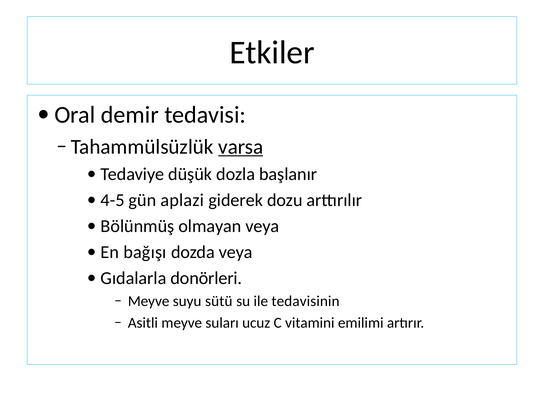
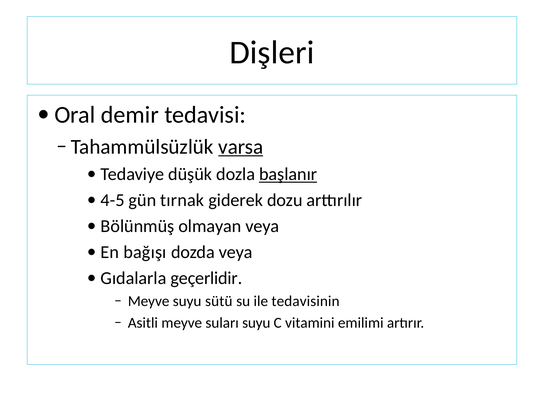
Etkiler: Etkiler -> Dişleri (272, 53)
başlanır underline: none -> present (288, 174)
aplazi: aplazi -> tırnak (182, 200)
donörleri: donörleri -> geçerlidir (206, 278)
suları ucuz: ucuz -> suyu (256, 323)
